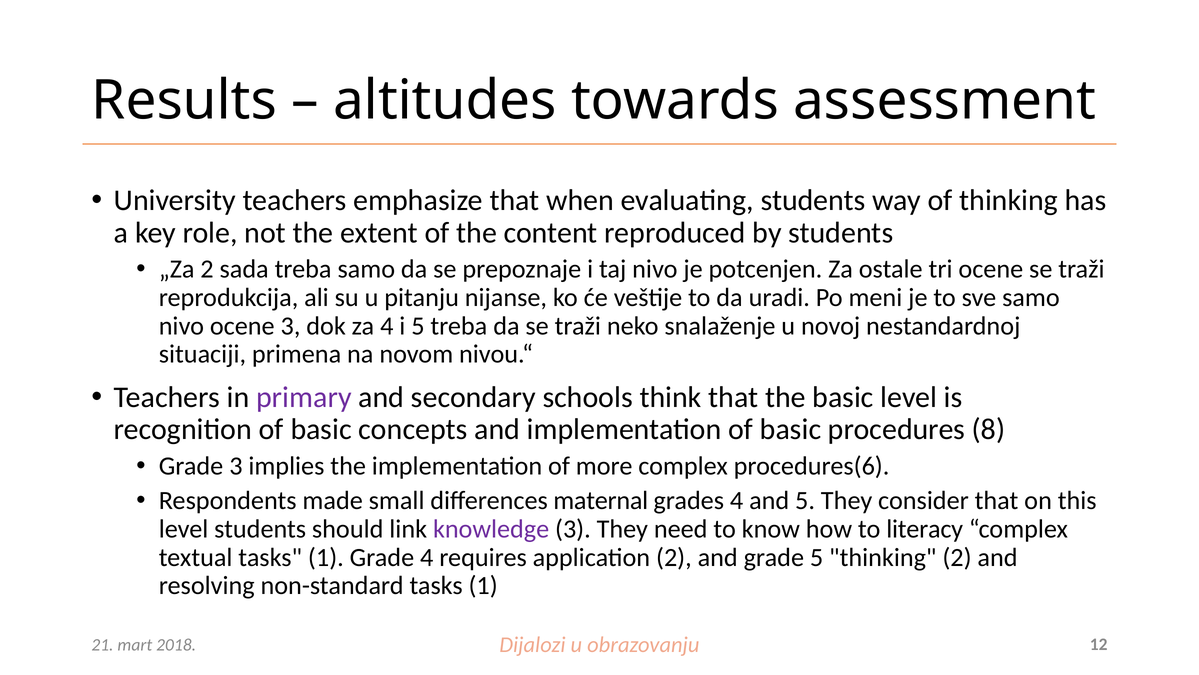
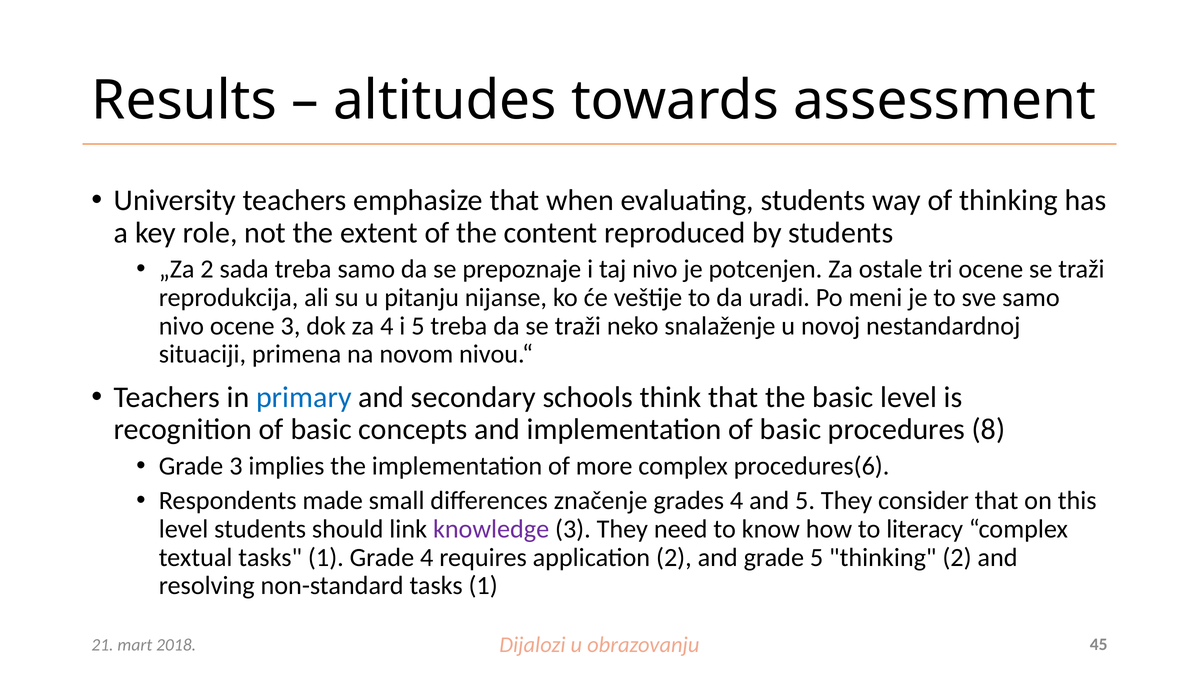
primary colour: purple -> blue (304, 397)
maternal: maternal -> značenje (601, 500)
12: 12 -> 45 (1099, 644)
